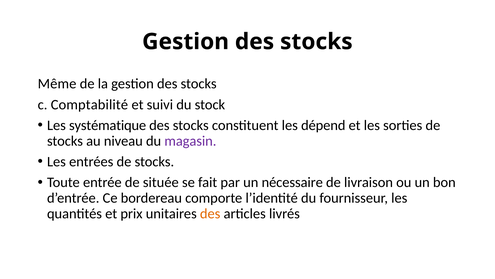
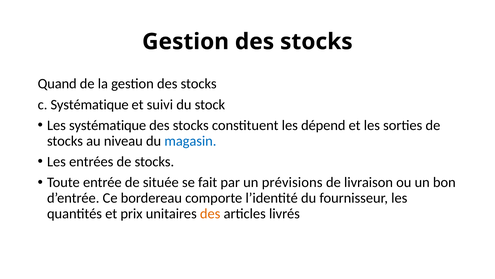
Même: Même -> Quand (57, 84)
c Comptabilité: Comptabilité -> Systématique (90, 104)
magasin colour: purple -> blue (190, 141)
nécessaire: nécessaire -> prévisions (292, 182)
